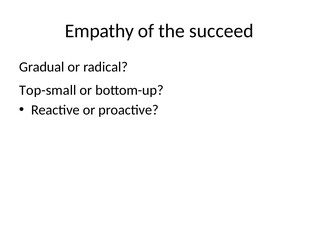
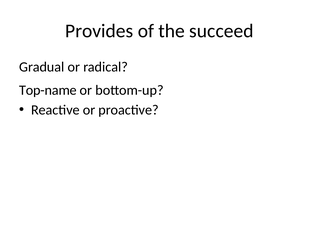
Empathy: Empathy -> Provides (99, 31)
Top-small: Top-small -> Top-name (48, 90)
